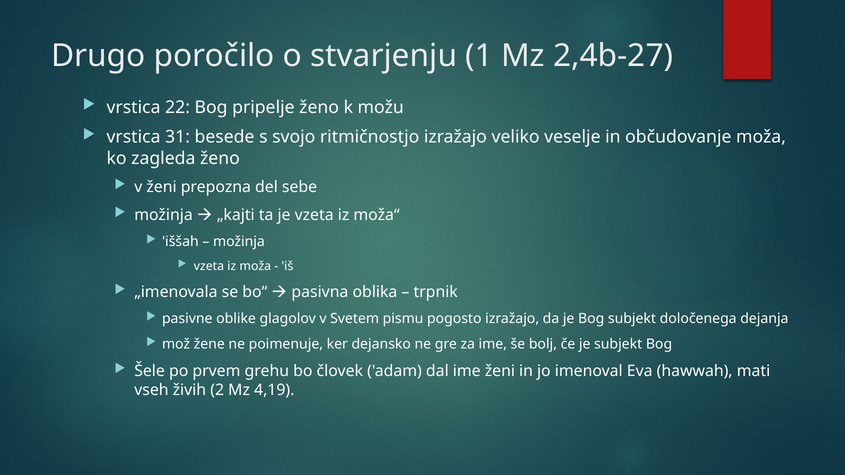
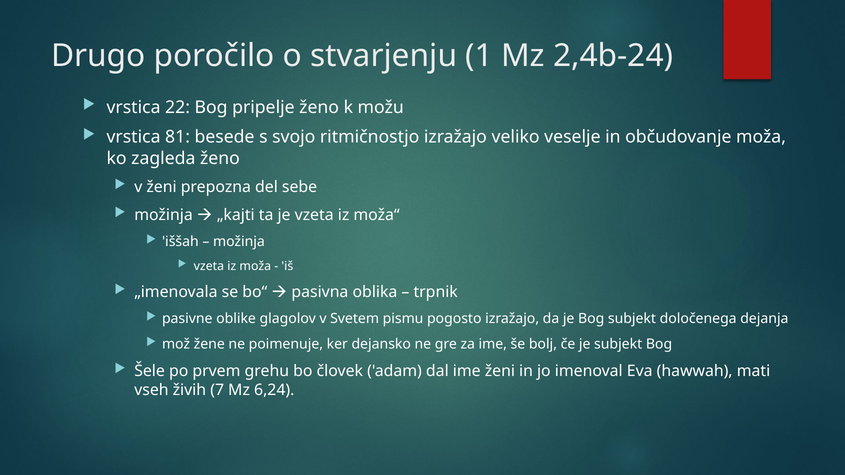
2,4b-27: 2,4b-27 -> 2,4b-24 (613, 56)
31: 31 -> 81 (178, 137)
2: 2 -> 7 (217, 390)
4,19: 4,19 -> 6,24 (274, 390)
